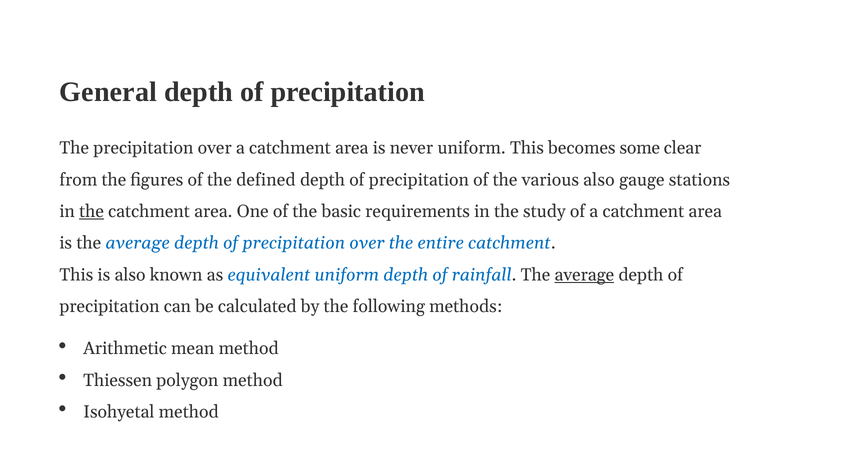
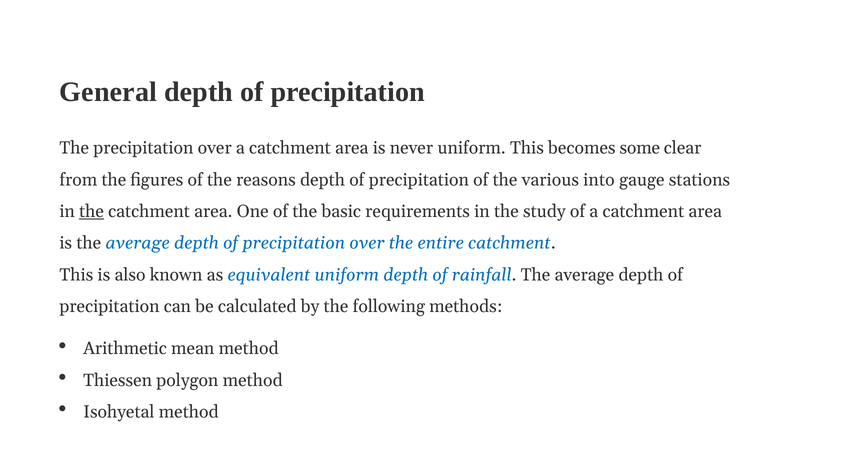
defined: defined -> reasons (266, 180)
various also: also -> into (599, 180)
average underline: present -> none (584, 275)
